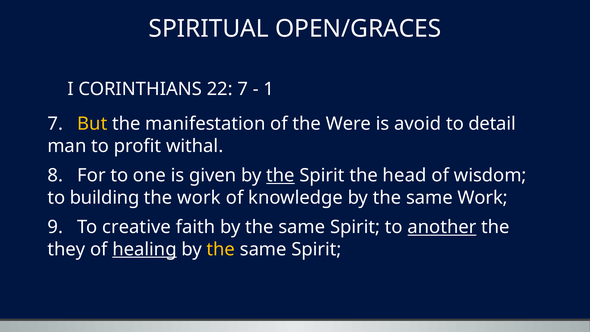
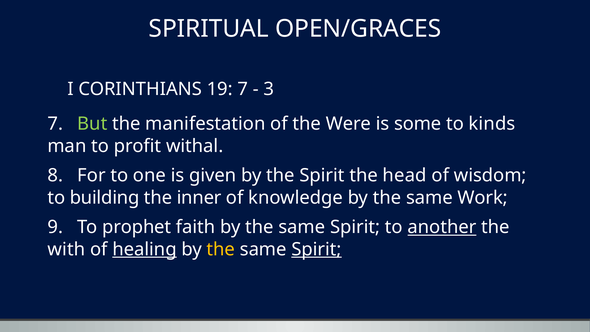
22: 22 -> 19 (220, 89)
1: 1 -> 3 (269, 89)
But colour: yellow -> light green (92, 124)
avoid: avoid -> some (418, 124)
detail: detail -> kinds (492, 124)
the underline: present -> none (280, 175)
the work: work -> inner (199, 198)
creative: creative -> prophet (137, 227)
they: they -> with (66, 249)
Spirit underline: none -> present (316, 249)
